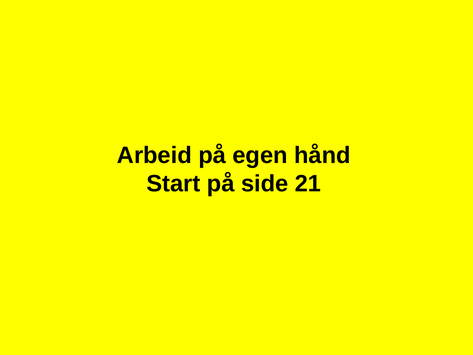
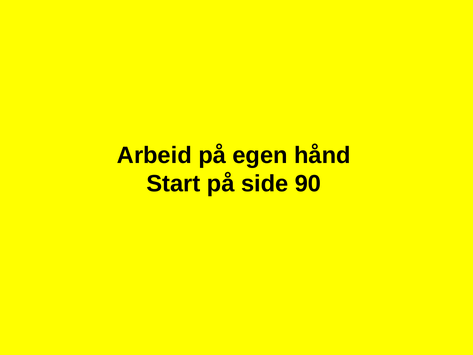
21: 21 -> 90 (308, 184)
